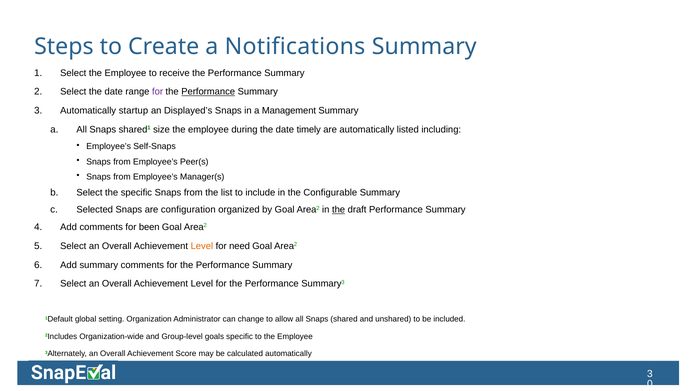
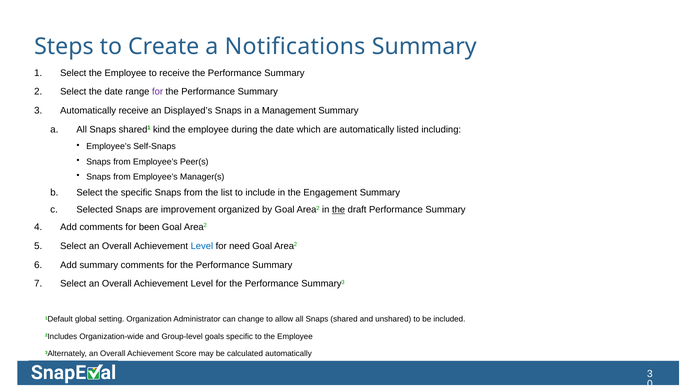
Performance underline: present -> none (208, 92)
Automatically startup: startup -> receive (134, 111)
size: size -> kind (162, 129)
timely: timely -> which (309, 129)
Configurable: Configurable -> Engagement (330, 192)
configuration: configuration -> improvement (188, 210)
Level colour: orange -> blue (202, 246)
